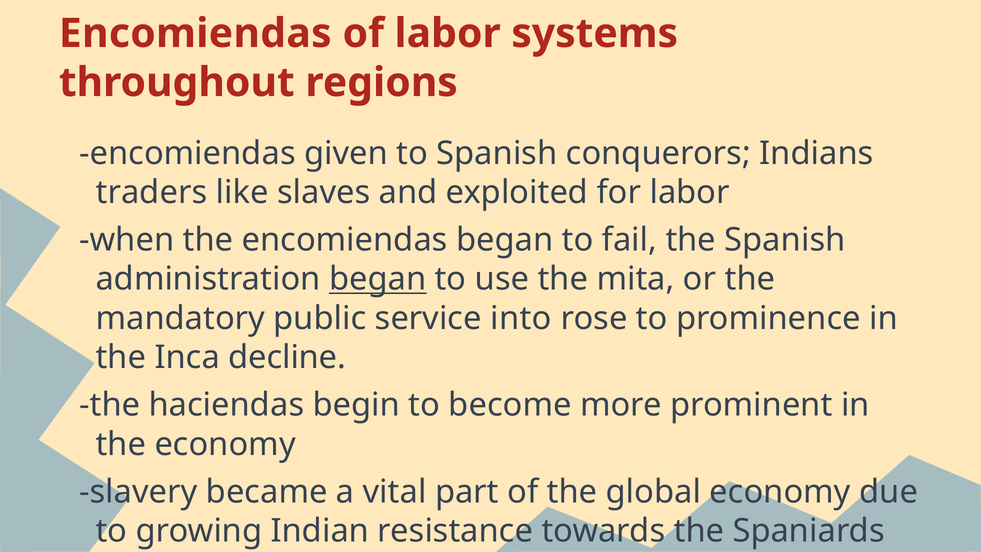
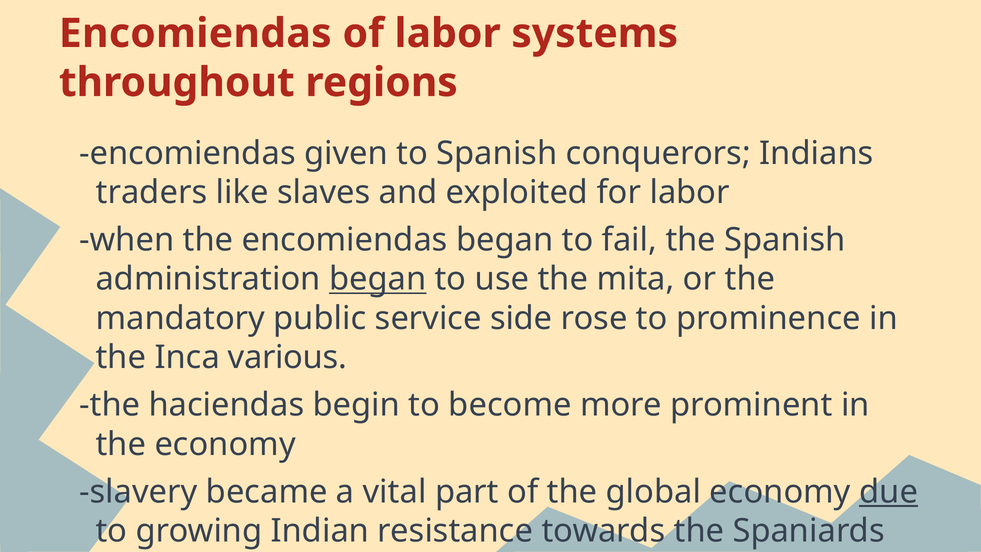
into: into -> side (521, 318)
decline: decline -> various (287, 358)
due underline: none -> present (889, 492)
